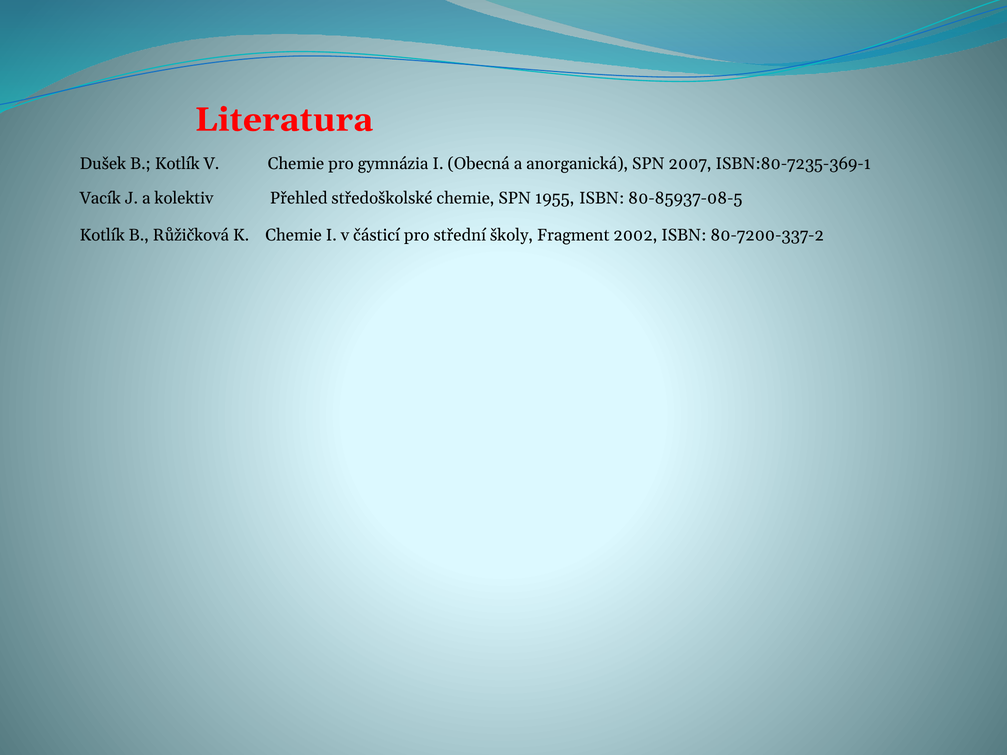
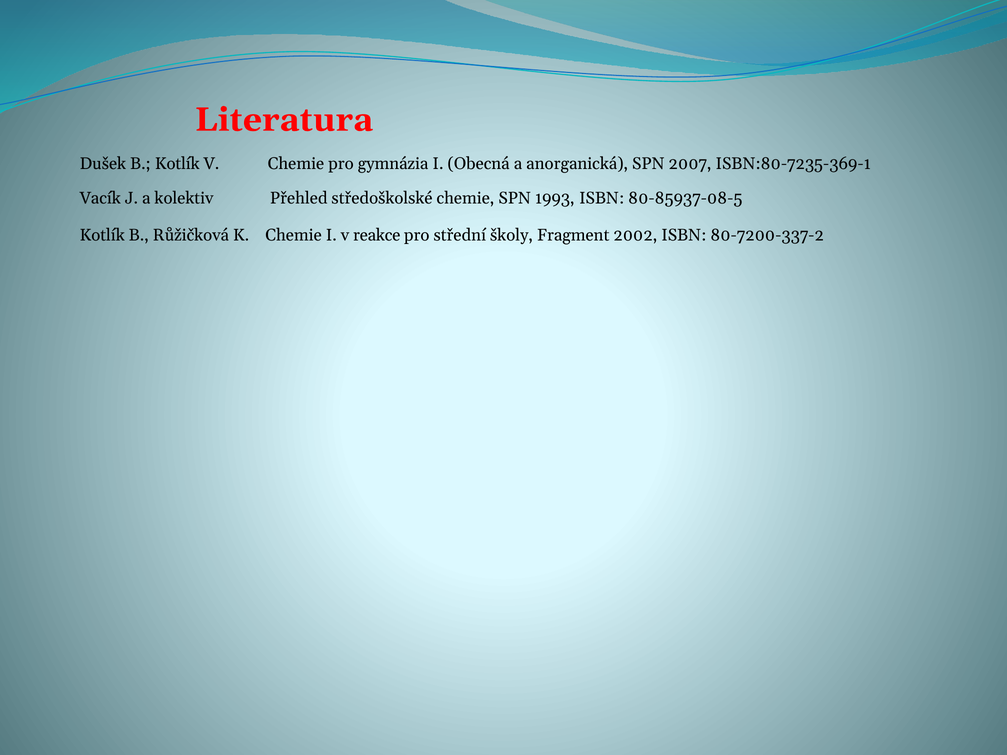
1955: 1955 -> 1993 (555, 198)
částicí: částicí -> reakce (377, 235)
